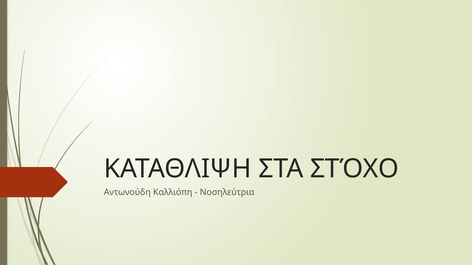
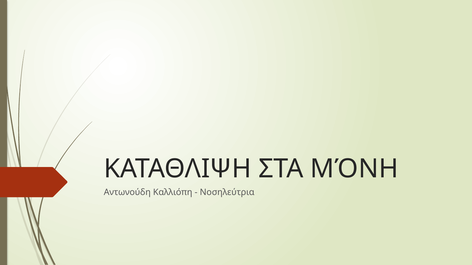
ΣΤΌΧΟ: ΣΤΌΧΟ -> ΜΌΝΗ (354, 169)
